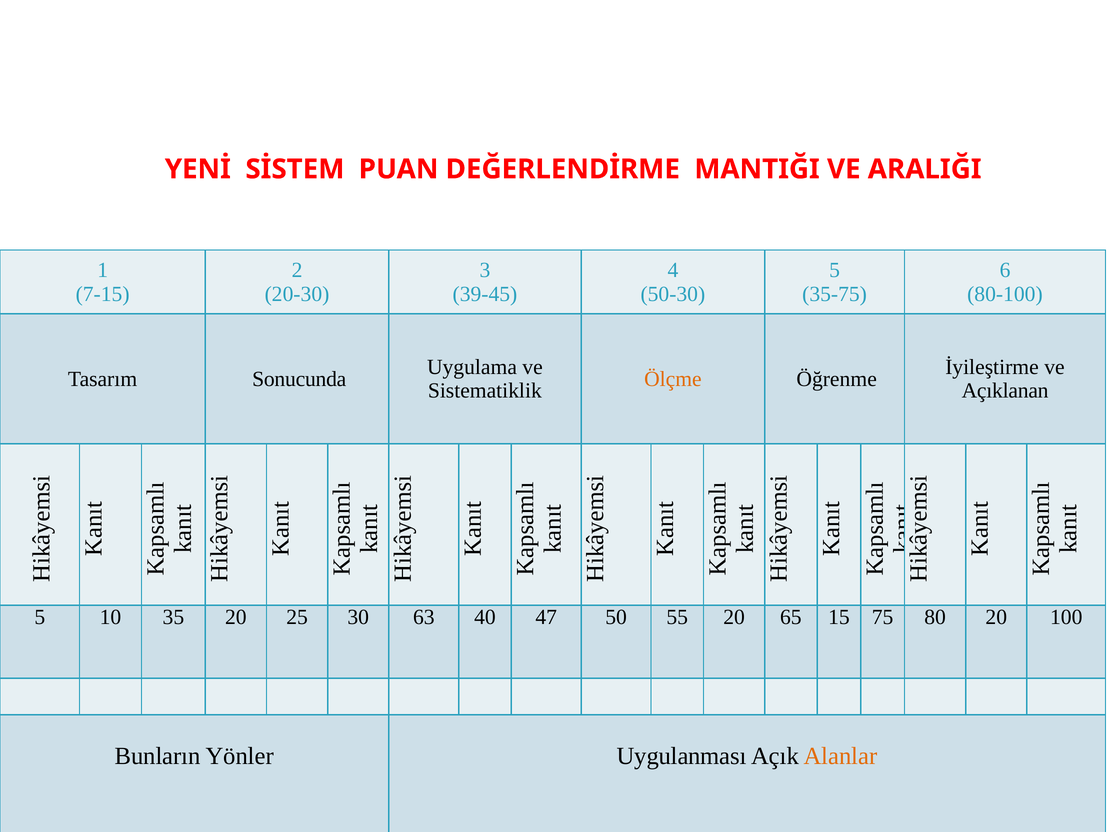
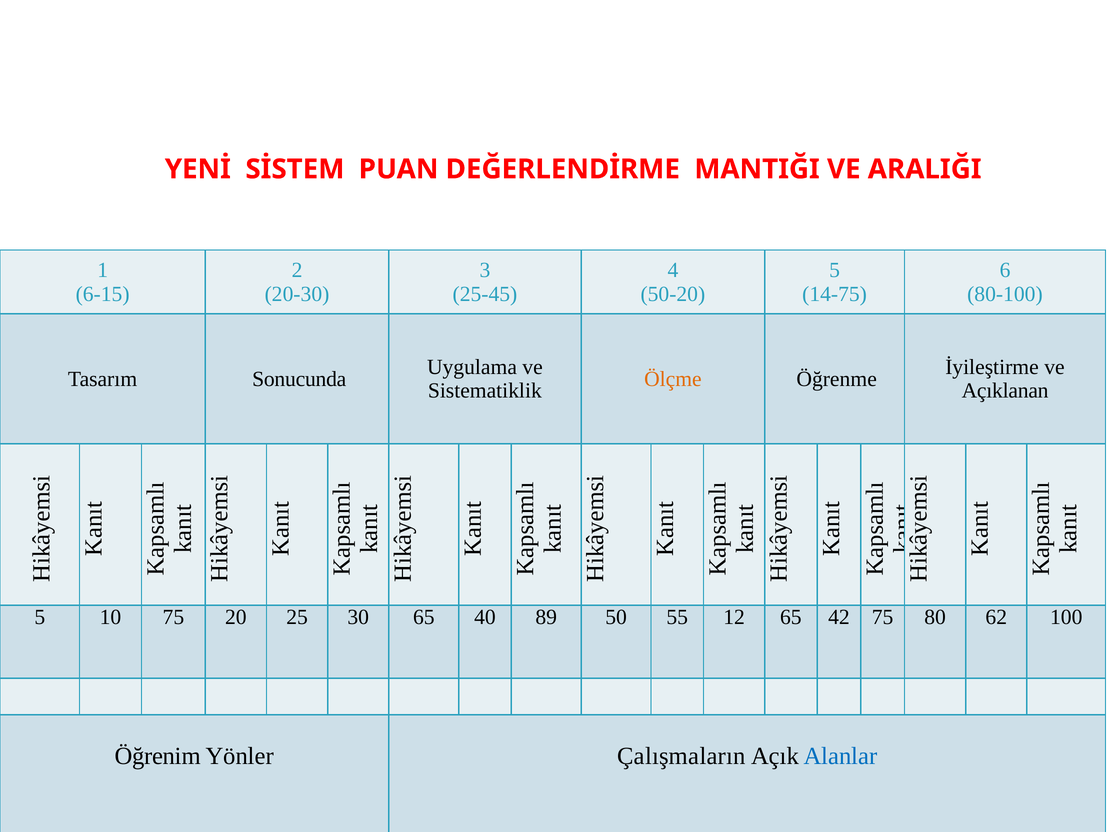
7-15: 7-15 -> 6-15 (103, 294)
39-45: 39-45 -> 25-45 (485, 294)
50-30: 50-30 -> 50-20 (673, 294)
35-75: 35-75 -> 14-75 (835, 294)
10 35: 35 -> 75 (173, 618)
30 63: 63 -> 65 (424, 618)
47: 47 -> 89 (546, 618)
55 20: 20 -> 12 (734, 618)
15: 15 -> 42 (839, 618)
80 20: 20 -> 62 (996, 618)
Bunların: Bunların -> Öğrenim (158, 756)
Uygulanması: Uygulanması -> Çalışmaların (681, 756)
Alanlar colour: orange -> blue (841, 756)
